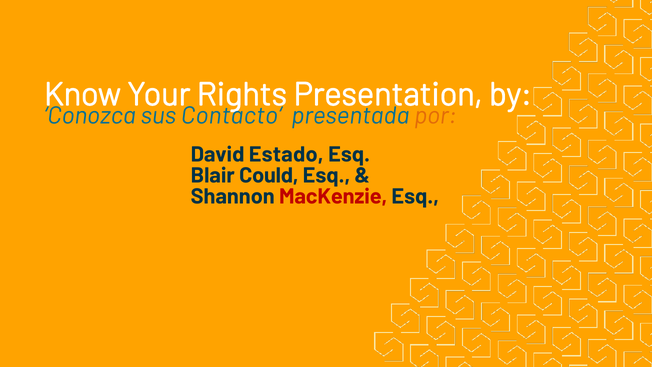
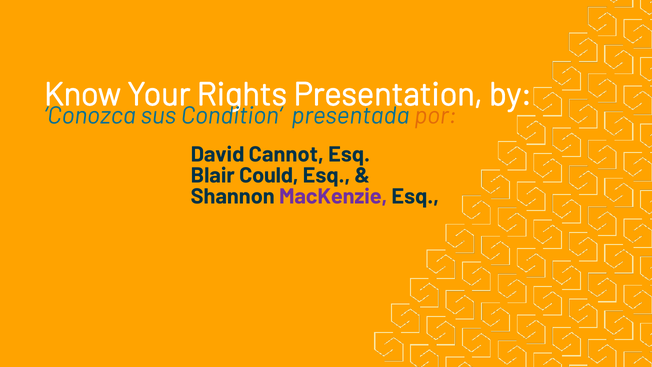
Contacto‘: Contacto‘ -> Condition‘ (231, 116)
Estado: Estado -> Cannot (286, 154)
MacKenzie colour: red -> purple (333, 196)
